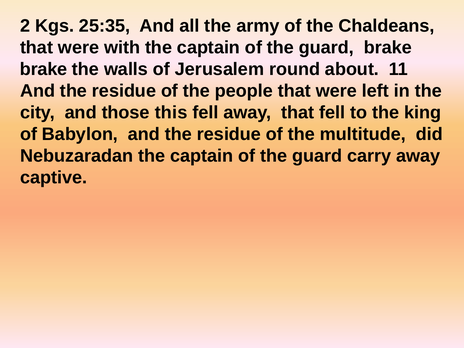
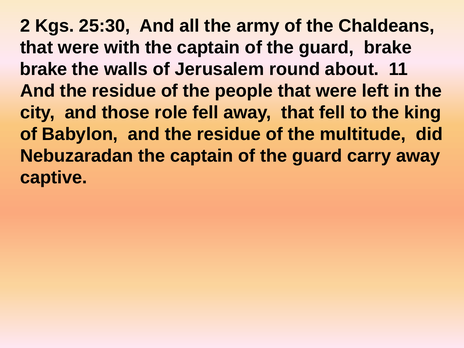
25:35: 25:35 -> 25:30 (105, 26)
this: this -> role (171, 113)
